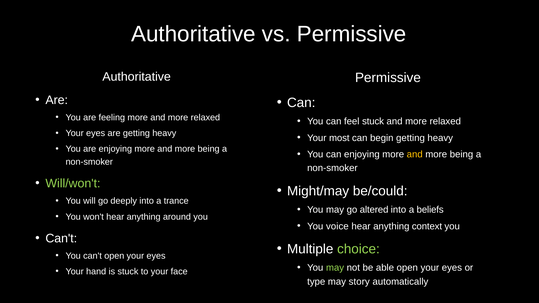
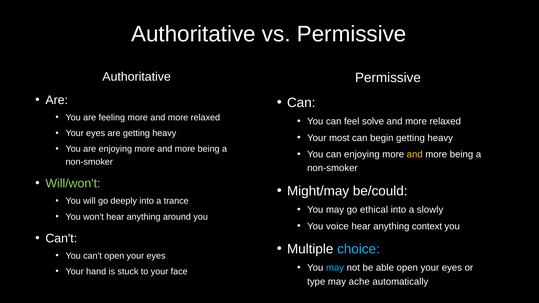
feel stuck: stuck -> solve (373, 121)
altered: altered -> ethical (374, 210)
beliefs: beliefs -> slowly (430, 210)
choice colour: light green -> light blue (358, 249)
may colour: light green -> light blue (335, 268)
story: story -> ache (359, 282)
